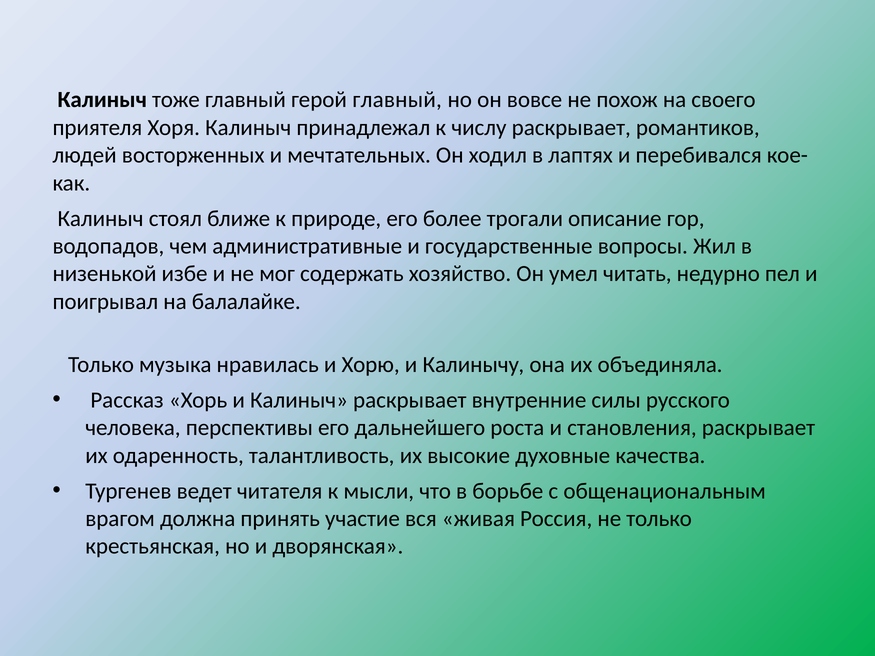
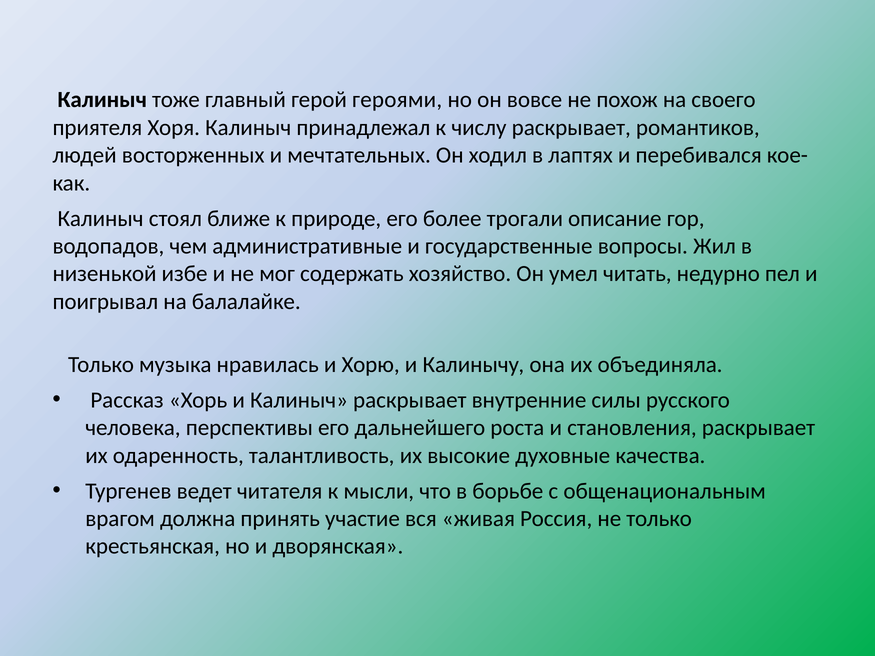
герой главный: главный -> героями (397, 100)
